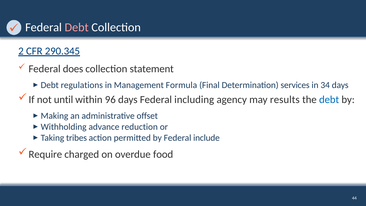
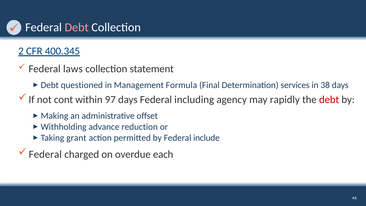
290.345: 290.345 -> 400.345 (62, 51)
does: does -> laws (73, 69)
regulations: regulations -> questioned (82, 85)
34: 34 -> 38 (325, 85)
until: until -> cont (64, 99)
96: 96 -> 97 (110, 99)
results: results -> rapidly (285, 99)
debt colour: blue -> red (329, 99)
tribes: tribes -> grant (76, 138)
Require: Require -> Federal (45, 154)
food: food -> each (163, 154)
